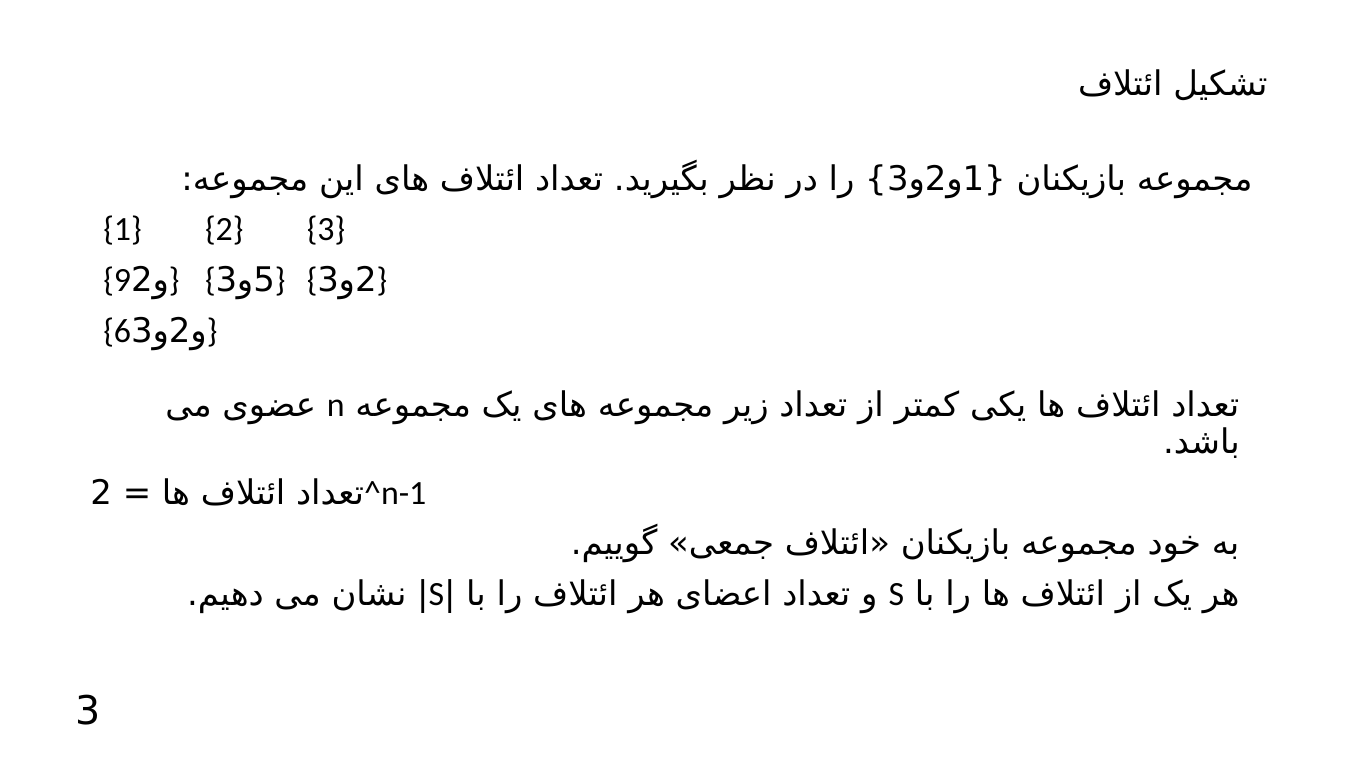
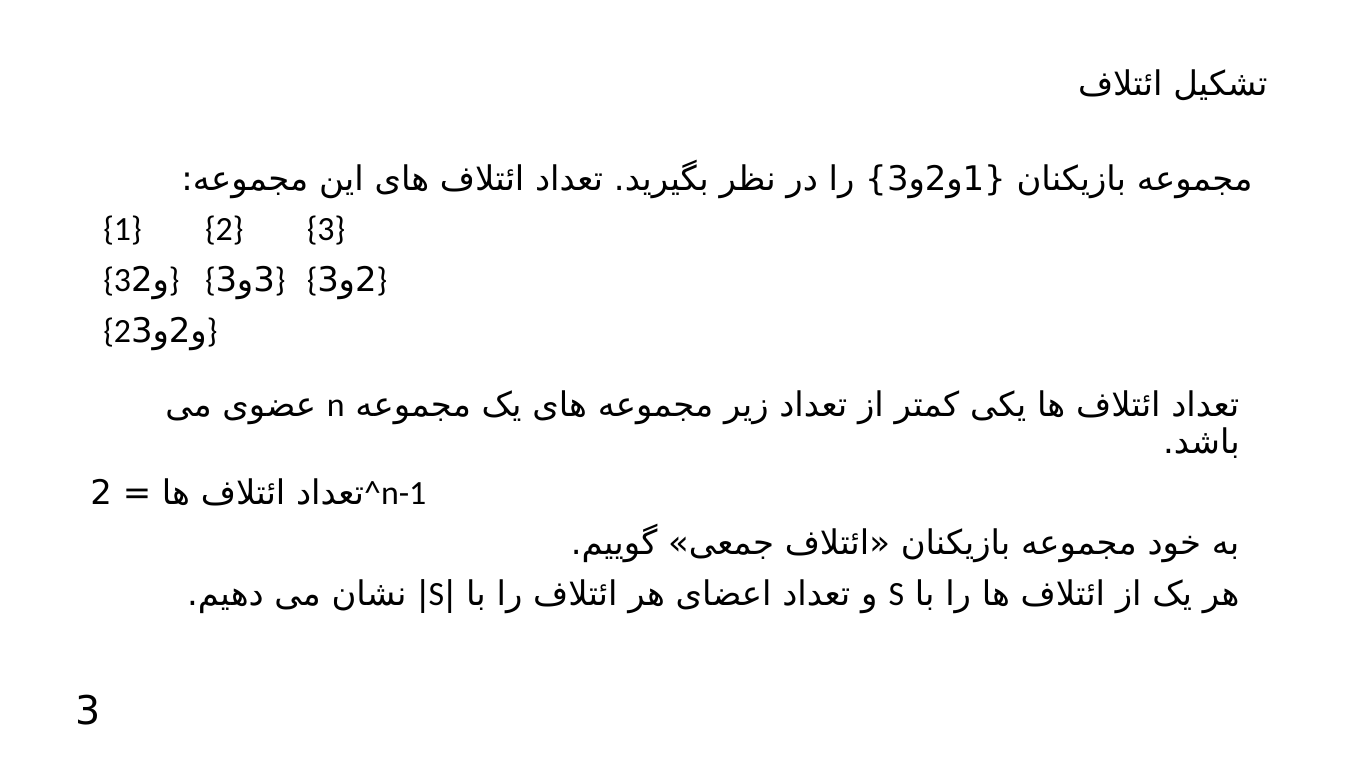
5: 5 -> 3 (264, 280)
9: 9 -> 3 (117, 280)
6: 6 -> 2 (117, 331)
